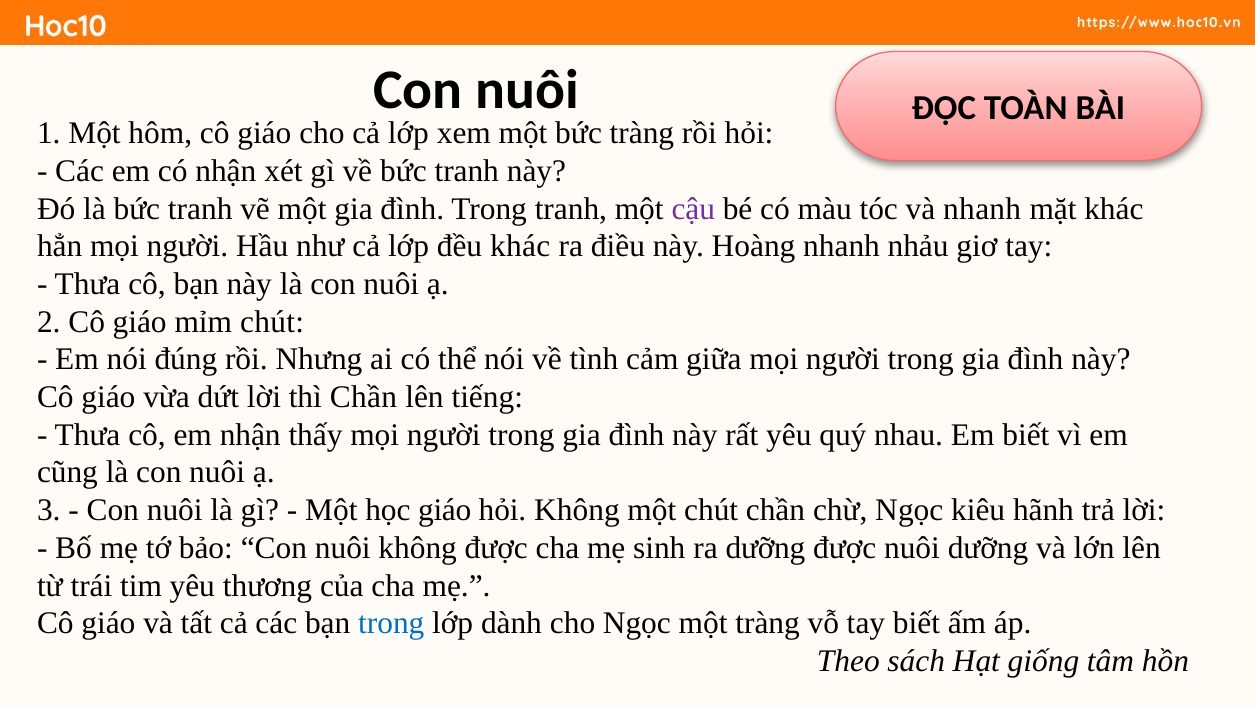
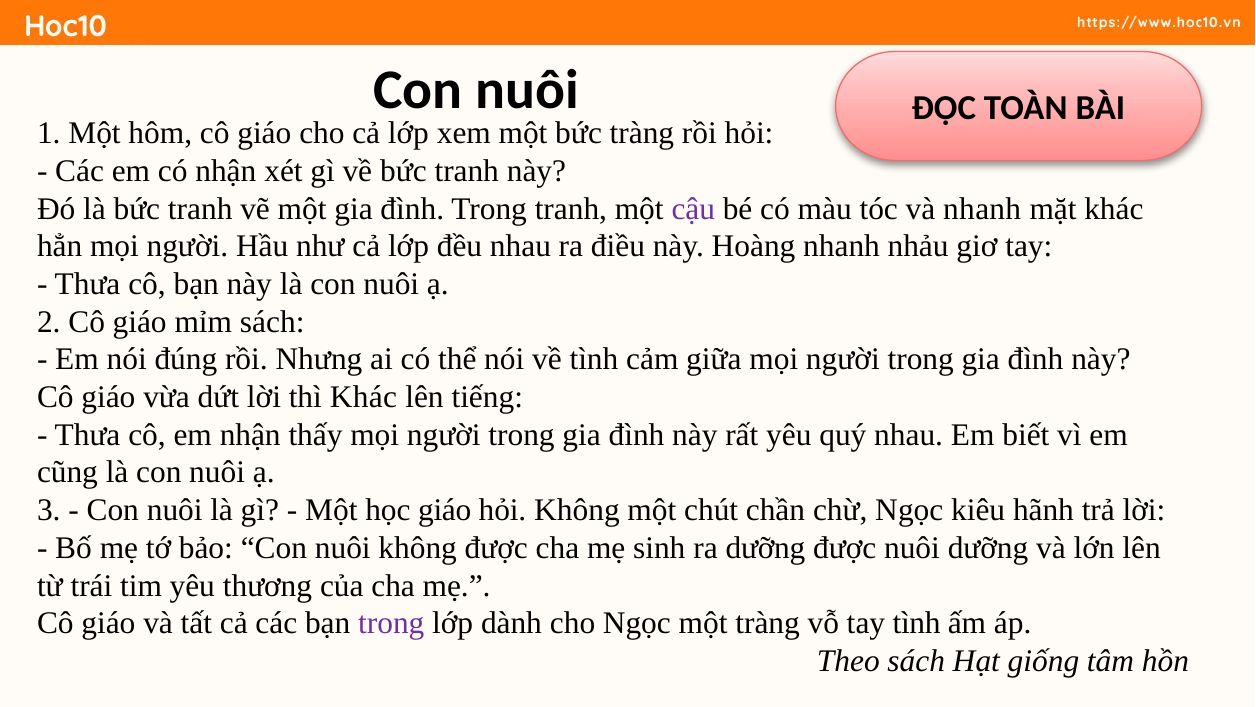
đều khác: khác -> nhau (520, 246)
mỉm chút: chút -> sách (272, 322)
thì Chần: Chần -> Khác (364, 397)
trong colour: blue -> purple (391, 623)
tay biết: biết -> tình (917, 623)
